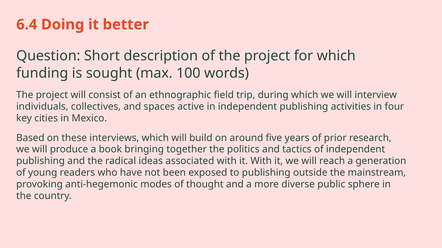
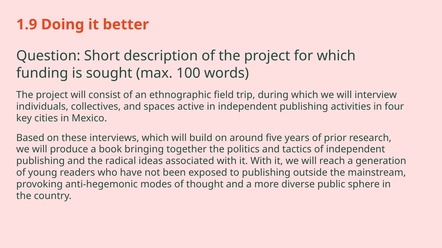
6.4: 6.4 -> 1.9 (27, 25)
